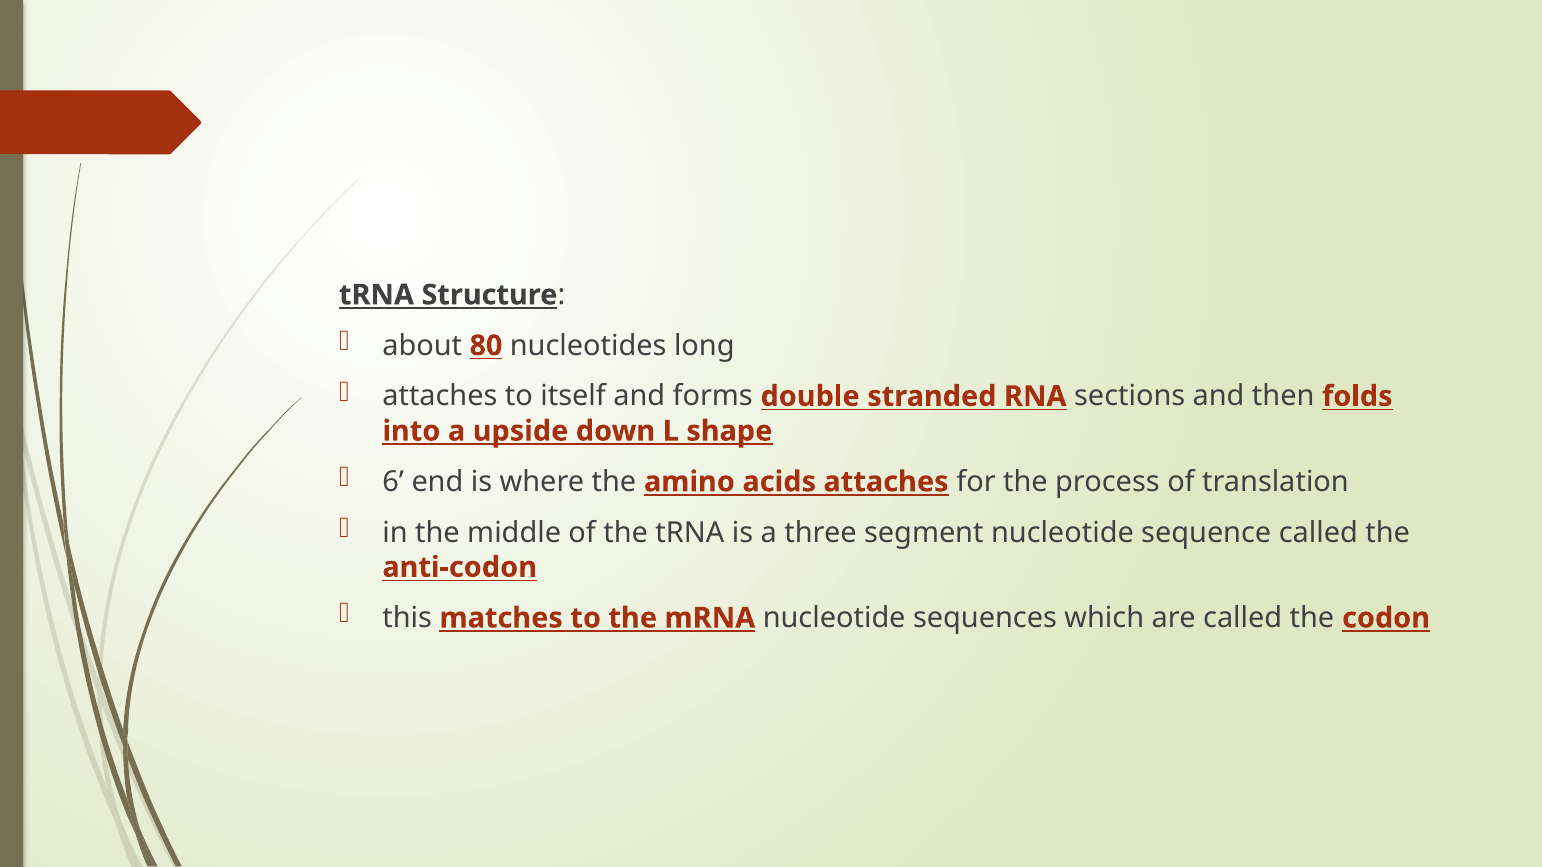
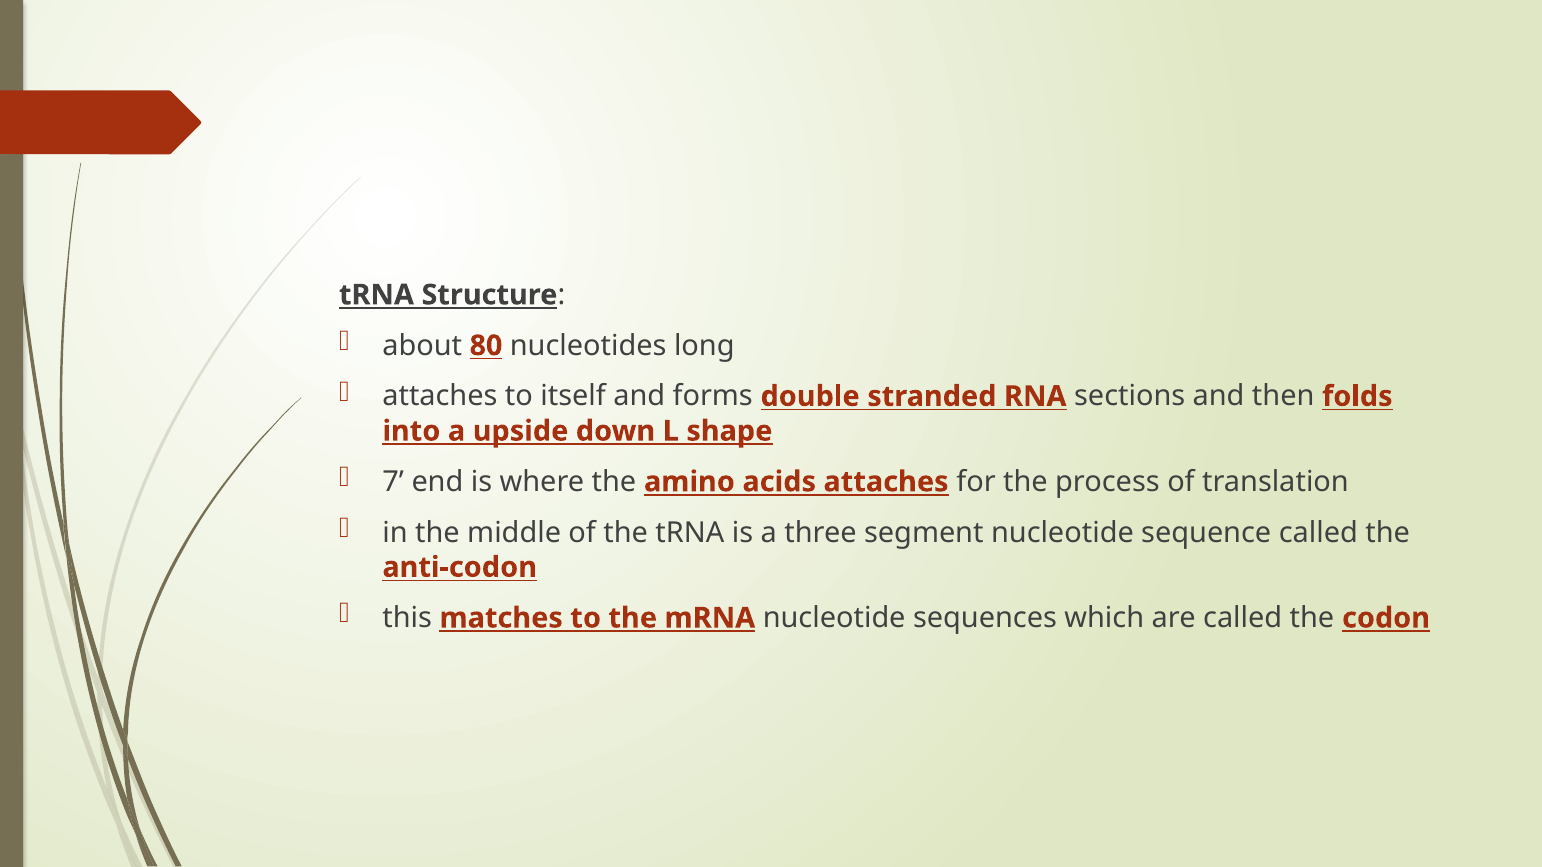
6: 6 -> 7 (393, 482)
